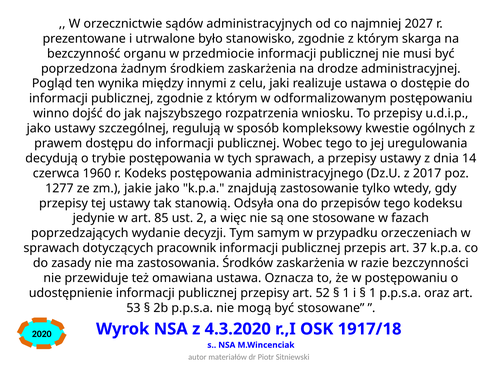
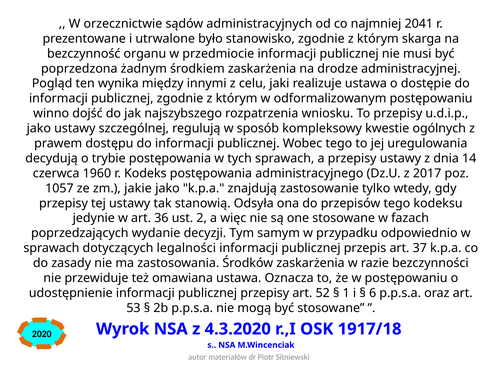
2027: 2027 -> 2041 (419, 24)
1277: 1277 -> 1057 (59, 188)
85: 85 -> 36 (161, 218)
orzeczeniach: orzeczeniach -> odpowiednio (419, 233)
pracownik: pracownik -> legalności (186, 248)
1: 1 -> 6 (373, 293)
